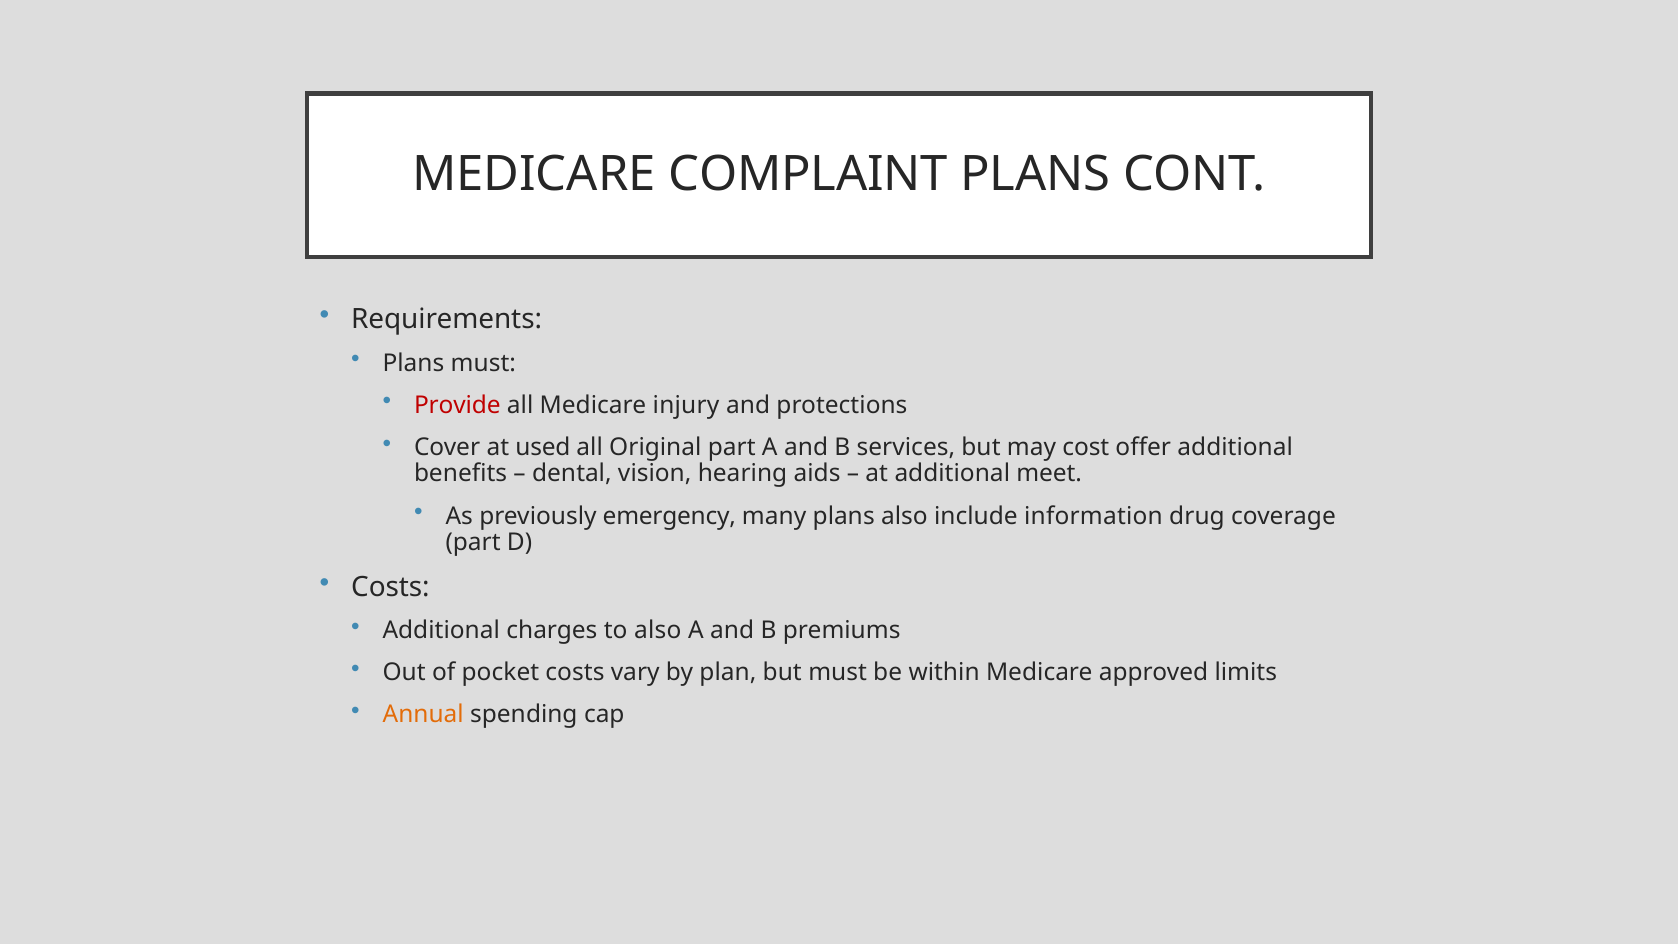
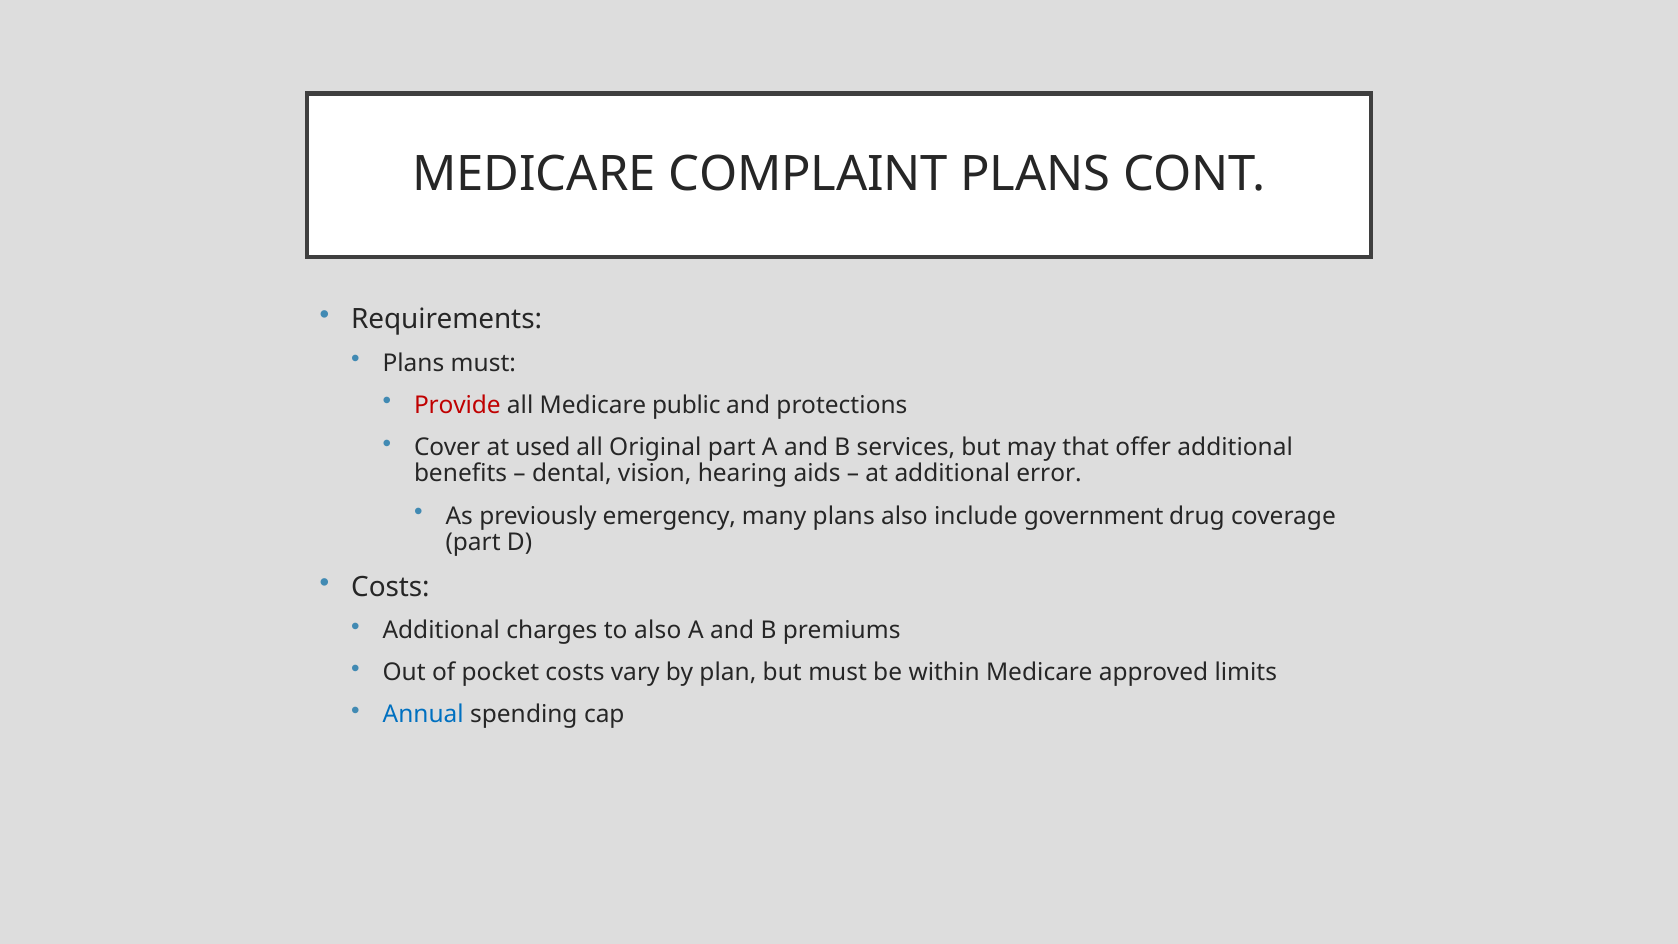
injury: injury -> public (686, 405)
cost: cost -> that (1086, 447)
meet: meet -> error (1049, 474)
information: information -> government (1094, 516)
Annual colour: orange -> blue (423, 715)
